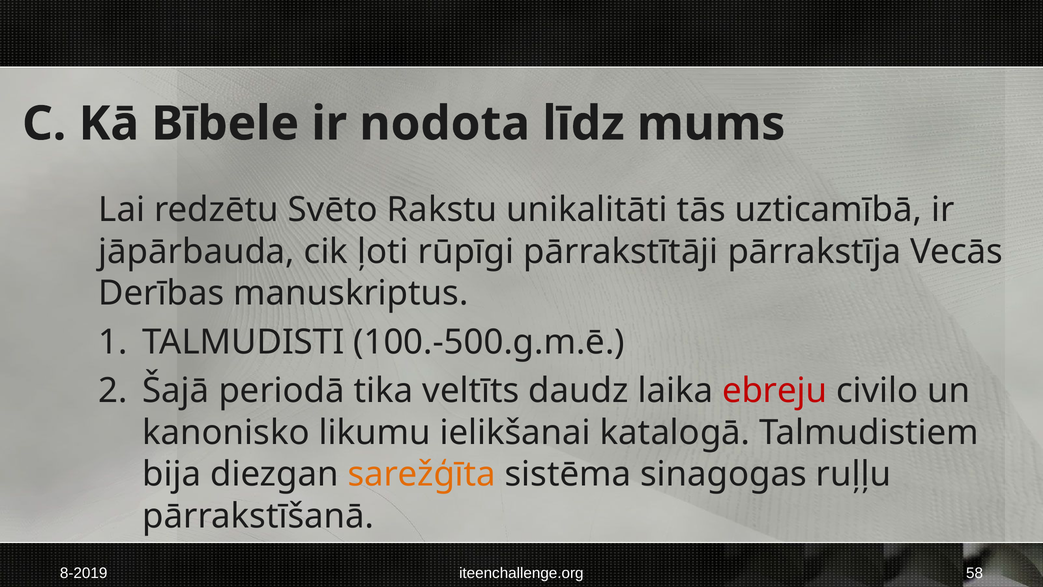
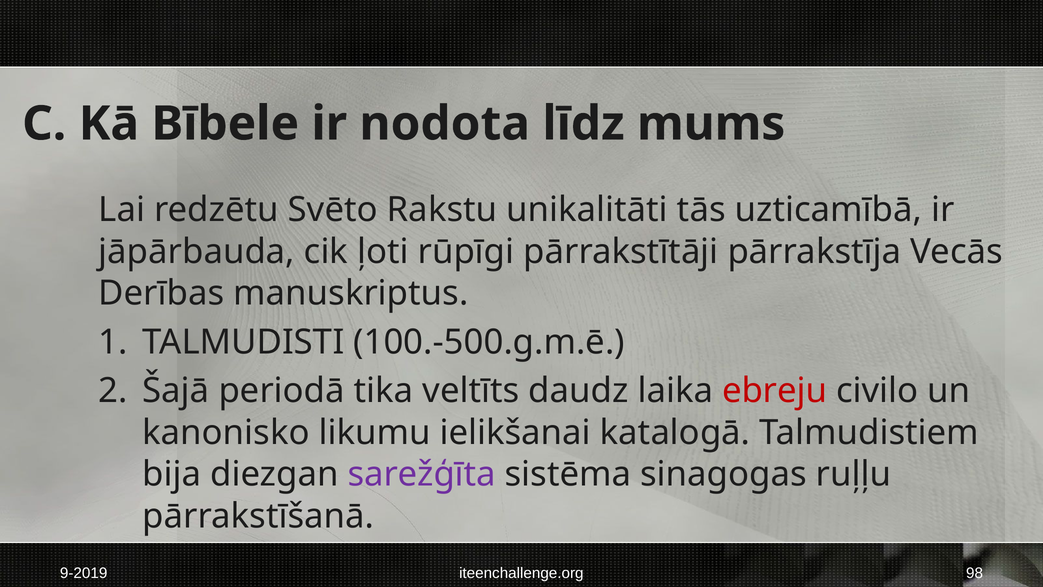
sarežģīta colour: orange -> purple (422, 474)
8-2019: 8-2019 -> 9-2019 (84, 573)
58: 58 -> 98 (975, 573)
